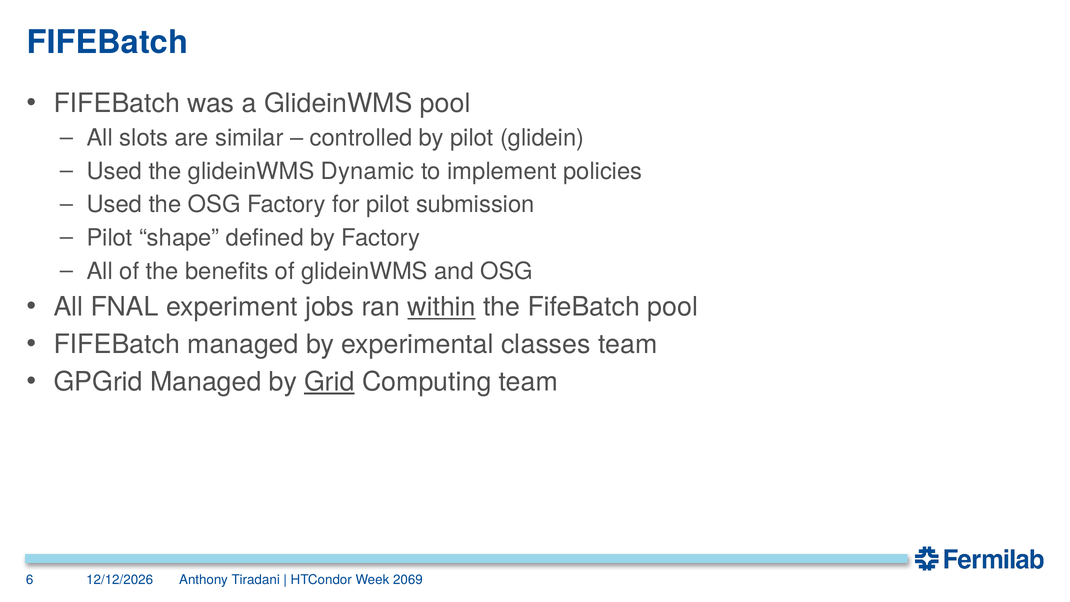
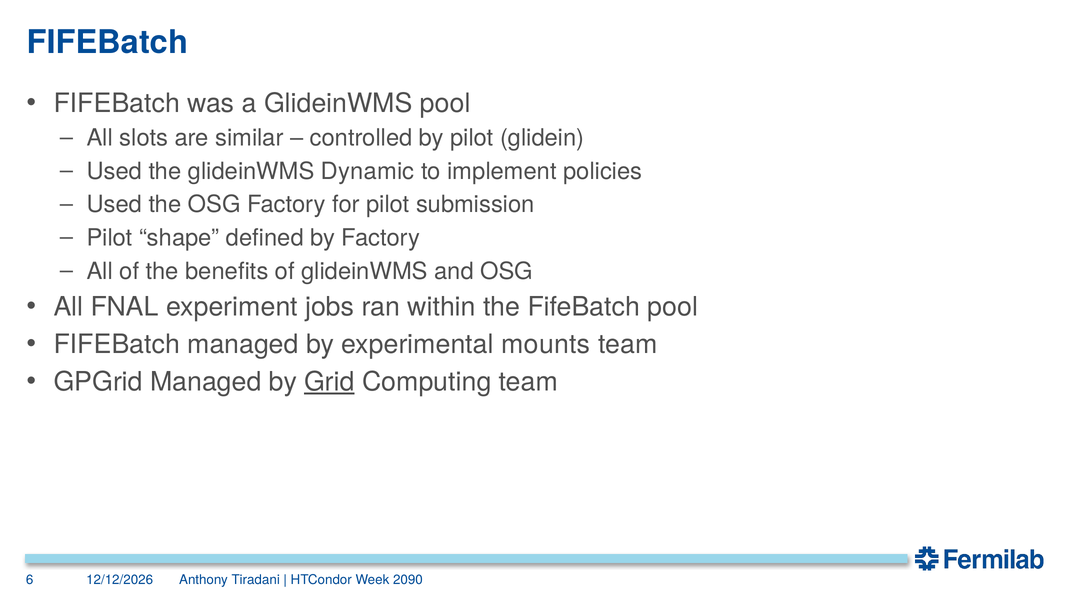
within underline: present -> none (442, 307)
classes: classes -> mounts (546, 344)
2069: 2069 -> 2090 (408, 580)
